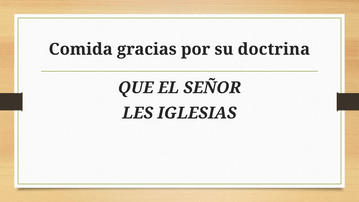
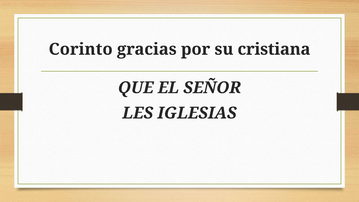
Comida: Comida -> Corinto (81, 49)
doctrina: doctrina -> cristiana (274, 49)
